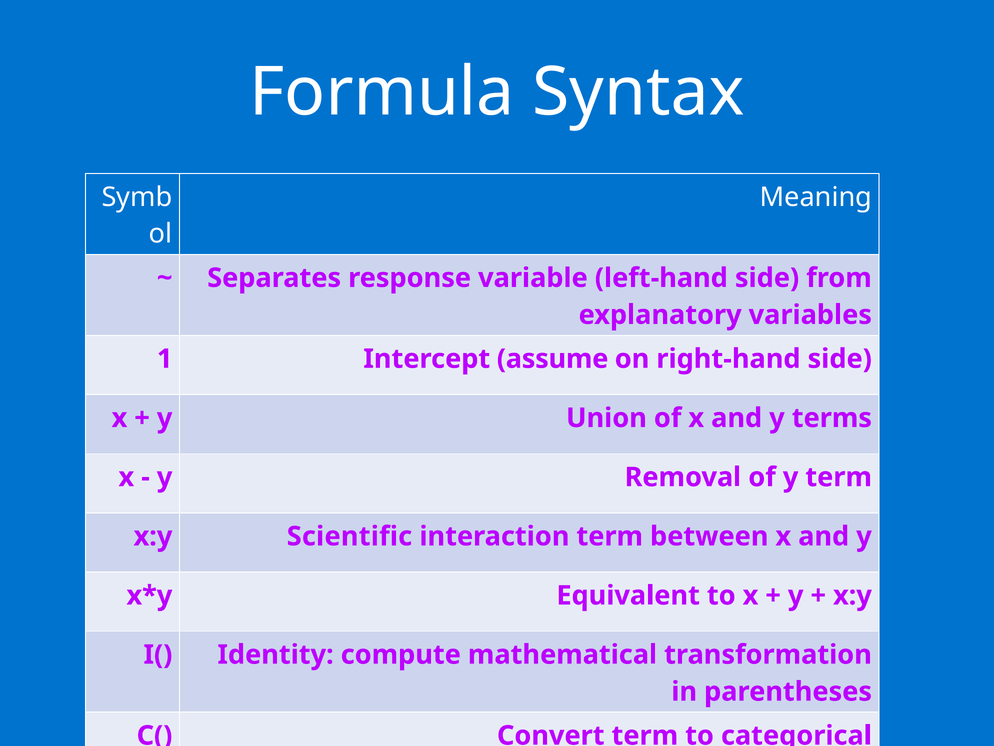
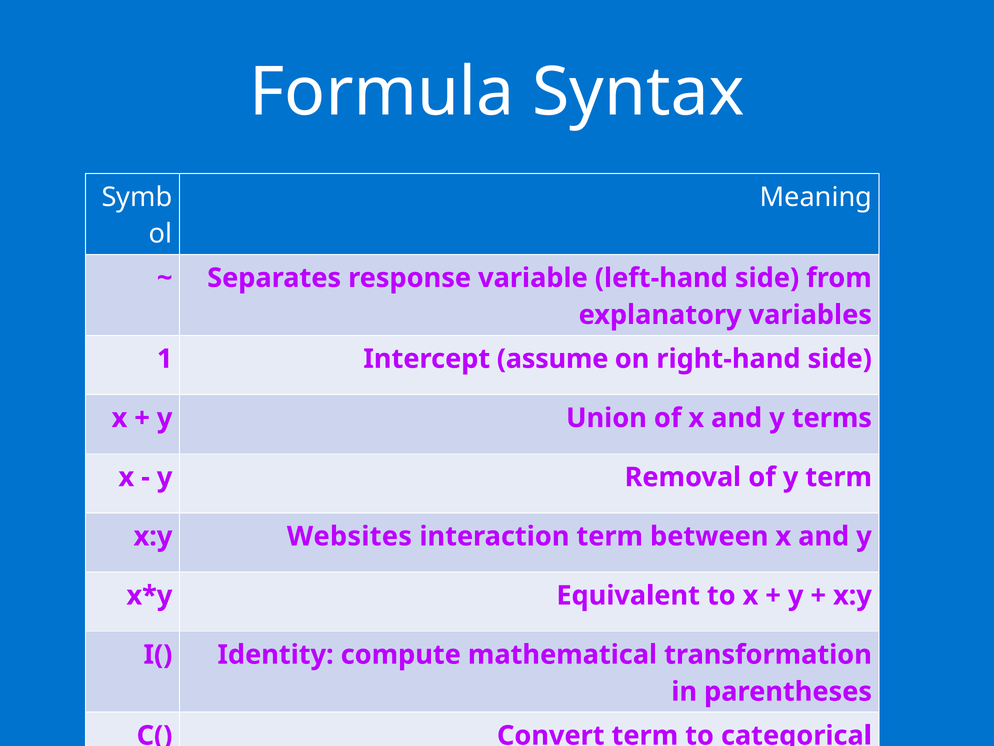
Scientific: Scientific -> Websites (349, 536)
